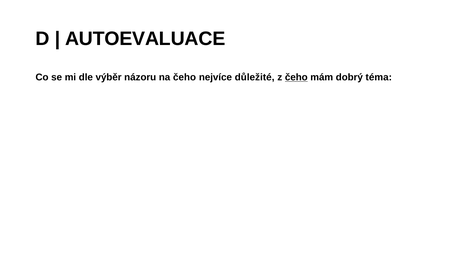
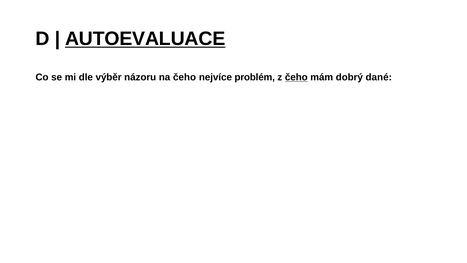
AUTOEVALUACE underline: none -> present (145, 39)
důležité: důležité -> problém (255, 77)
téma: téma -> dané (379, 77)
